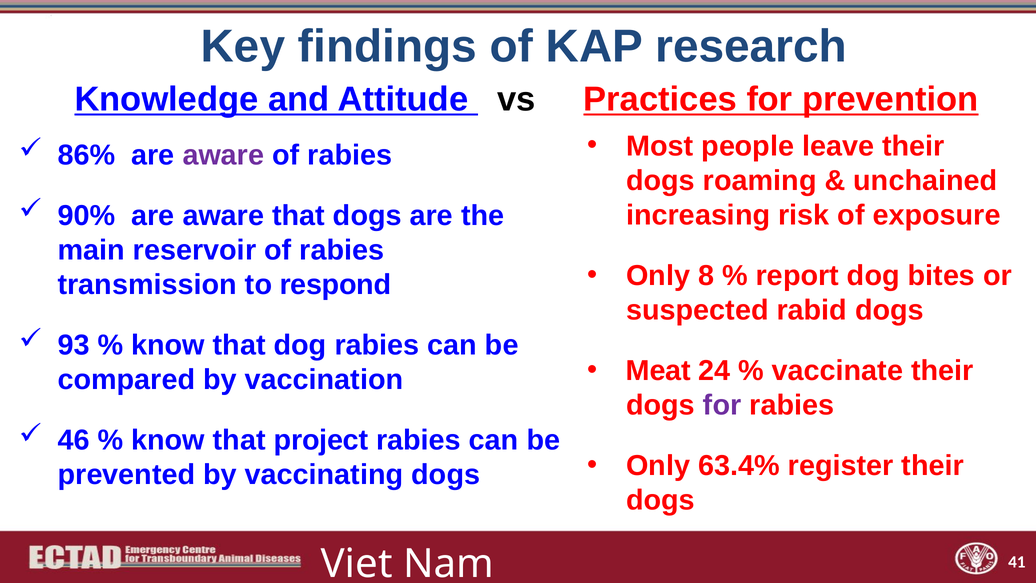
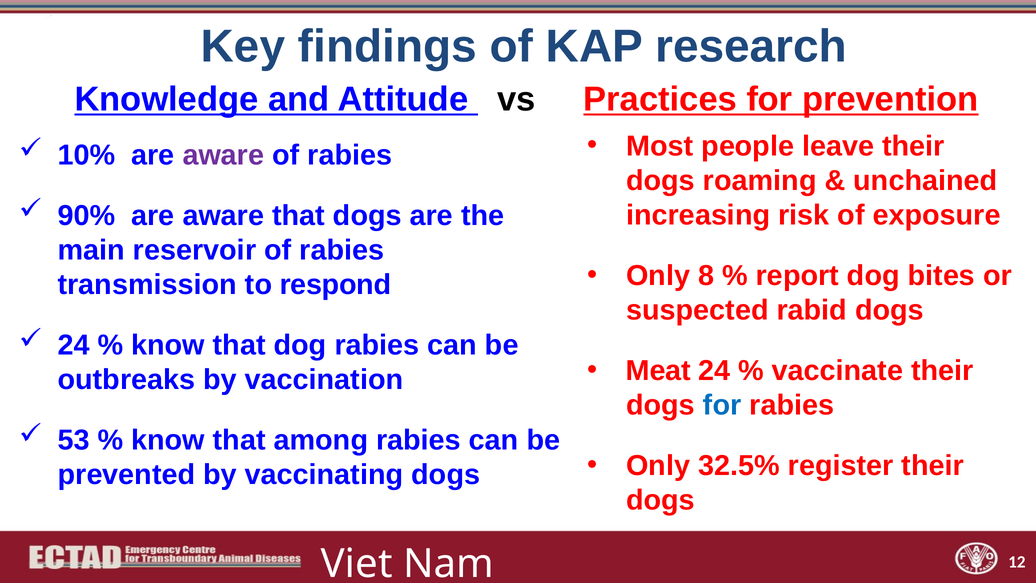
86%: 86% -> 10% (86, 155)
93: 93 -> 24 (74, 345)
compared: compared -> outbreaks (126, 380)
for colour: purple -> blue (722, 405)
46: 46 -> 53 (74, 440)
project: project -> among (321, 440)
63.4%: 63.4% -> 32.5% (739, 466)
41: 41 -> 12 (1017, 562)
